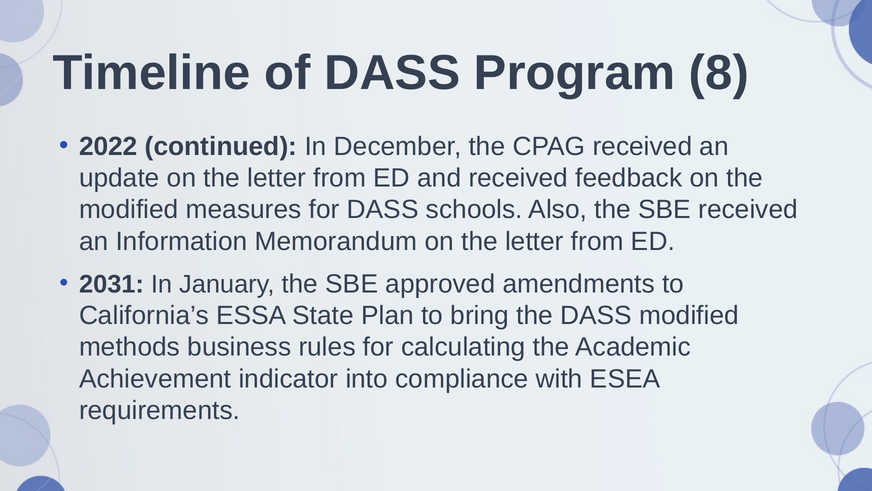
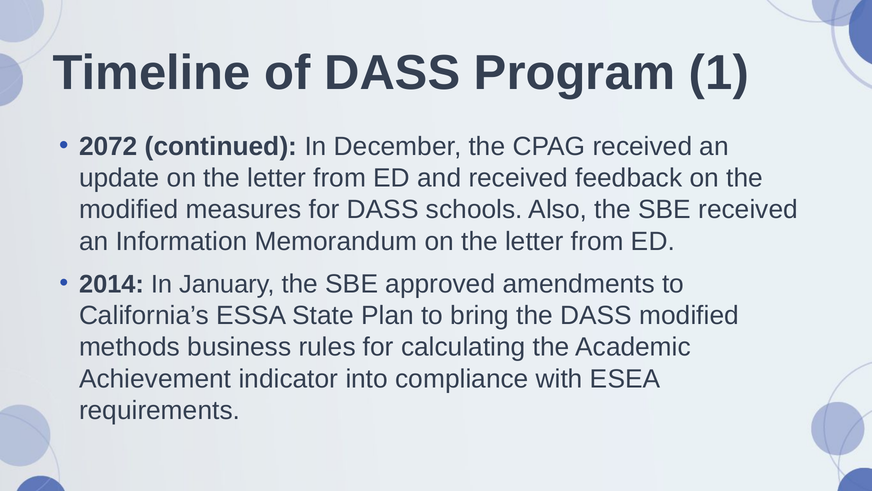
8: 8 -> 1 (719, 73)
2022: 2022 -> 2072 (108, 146)
2031: 2031 -> 2014 (111, 284)
